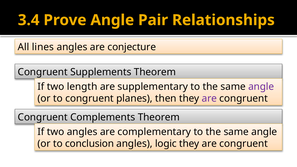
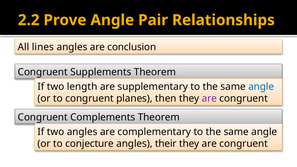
3.4: 3.4 -> 2.2 (29, 20)
conjecture: conjecture -> conclusion (132, 47)
angle colour: purple -> blue (261, 87)
conclusion: conclusion -> conjecture (90, 144)
logic: logic -> their (166, 144)
